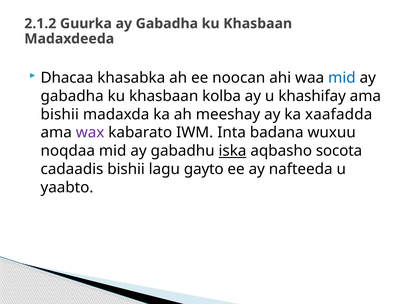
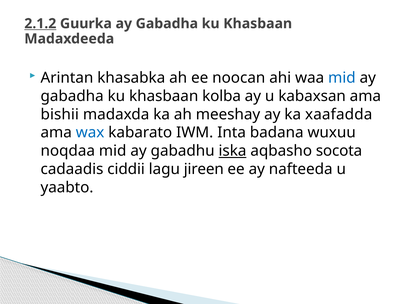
2.1.2 underline: none -> present (40, 24)
Dhacaa: Dhacaa -> Arintan (67, 78)
khashifay: khashifay -> kabaxsan (312, 96)
wax colour: purple -> blue (90, 133)
cadaadis bishii: bishii -> ciddii (126, 169)
gayto: gayto -> jireen (204, 169)
